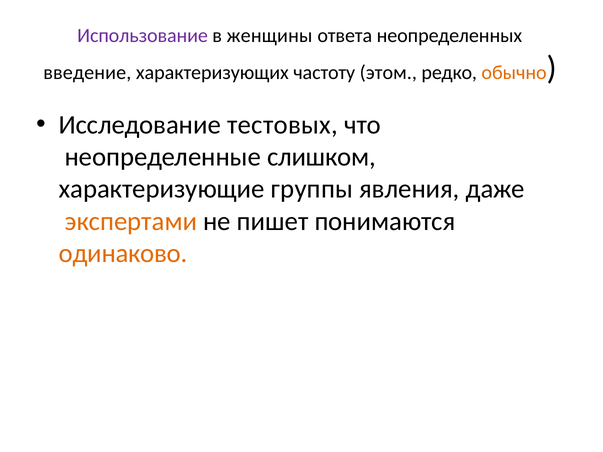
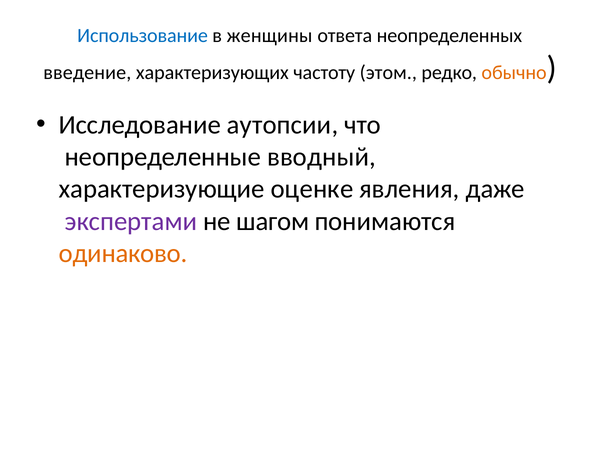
Использование colour: purple -> blue (143, 36)
тестовых: тестовых -> аутопсии (283, 125)
слишком: слишком -> вводный (321, 157)
группы: группы -> оценке (312, 189)
экспертами colour: orange -> purple (131, 221)
пишет: пишет -> шагом (273, 221)
